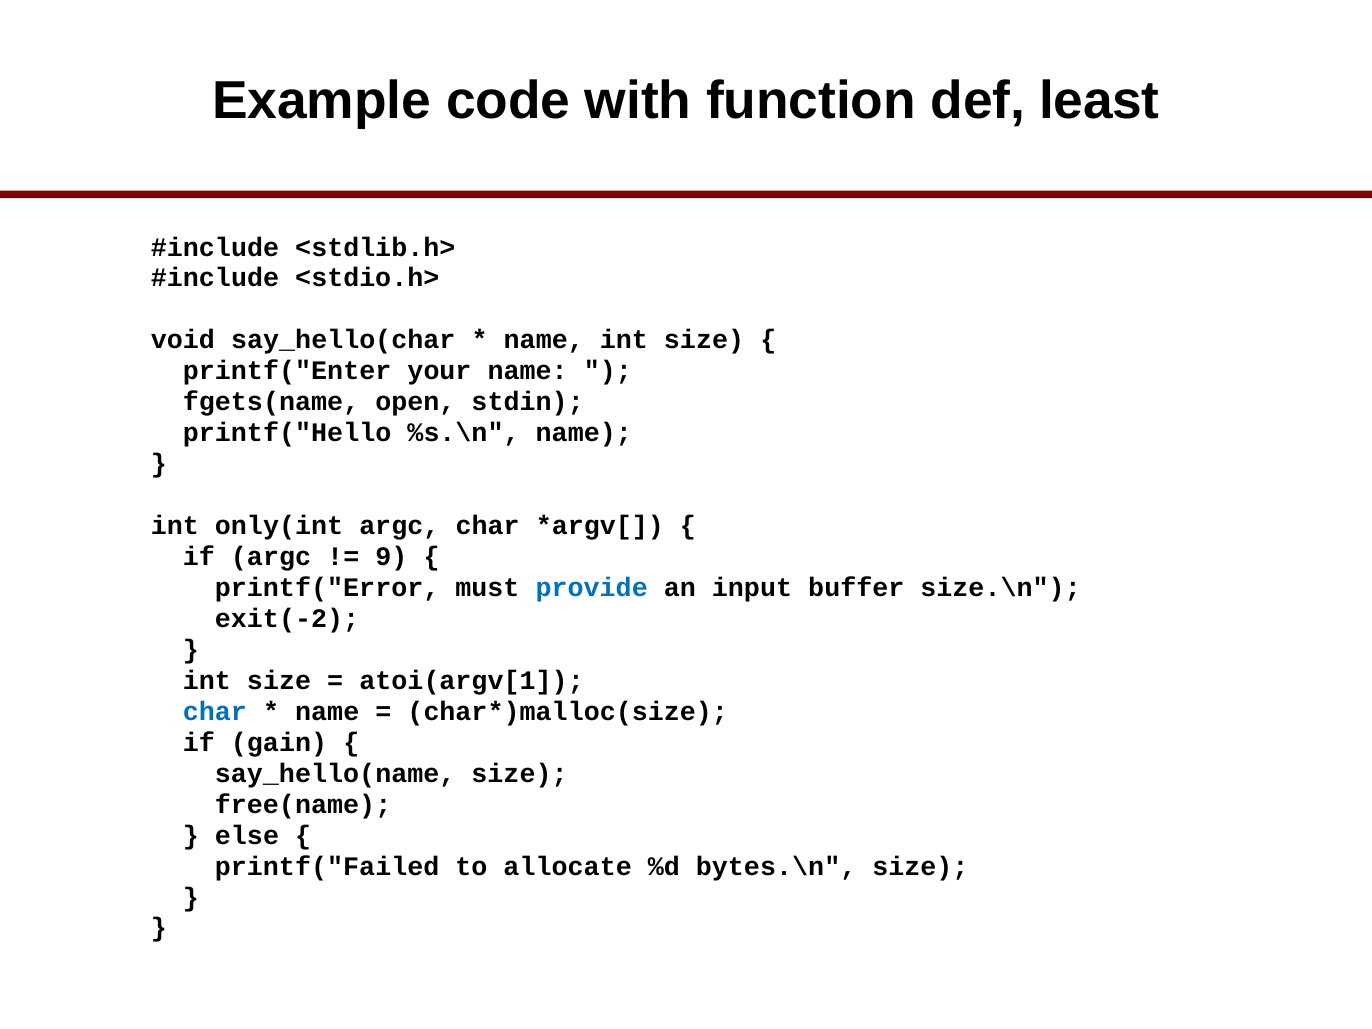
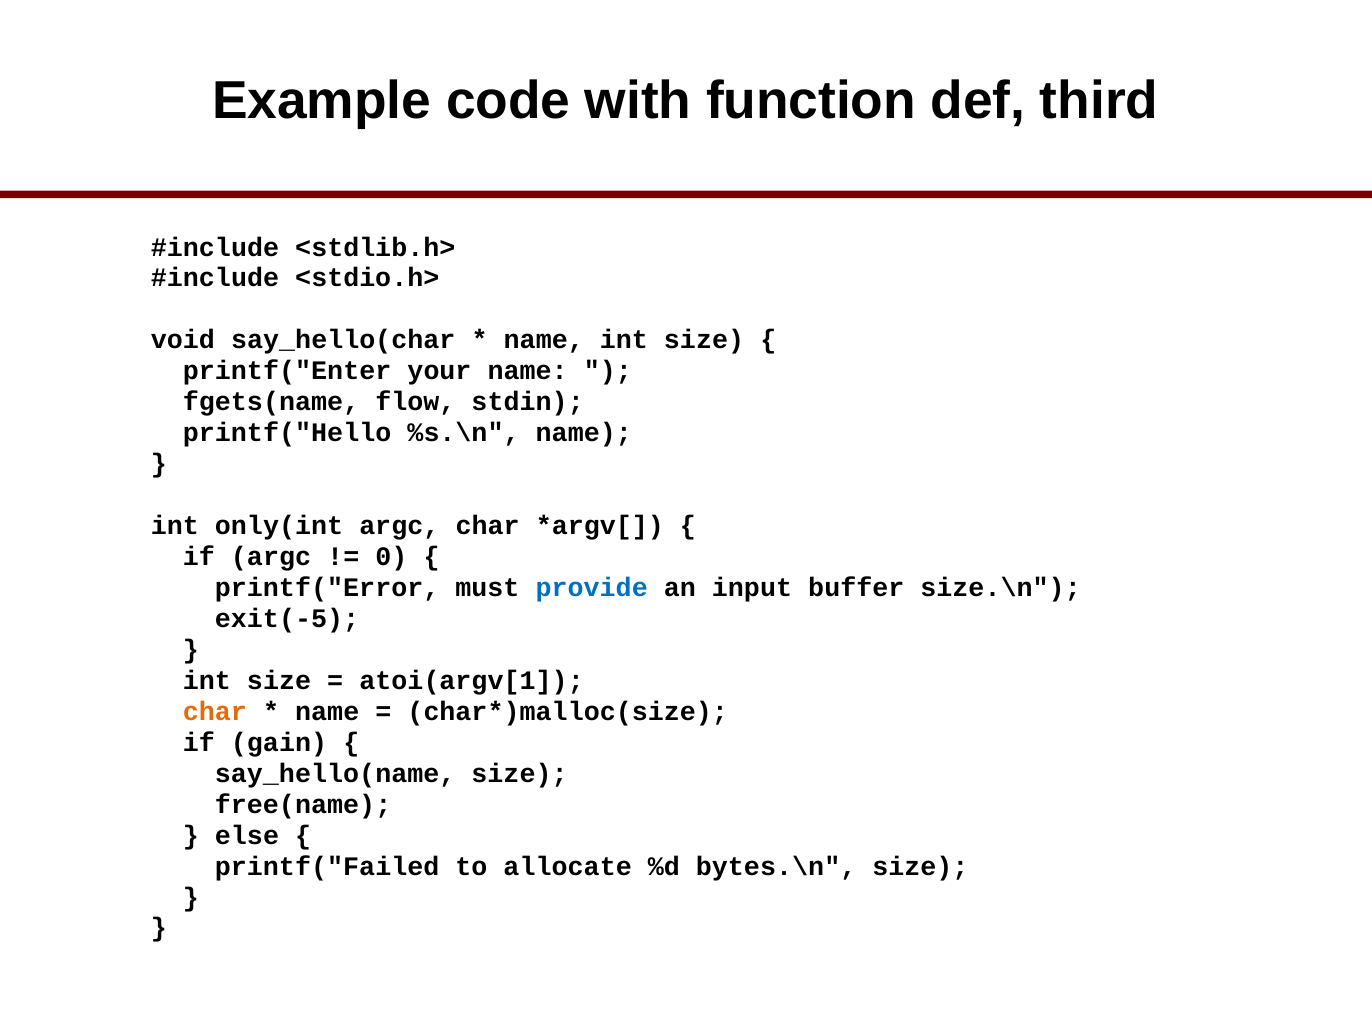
least: least -> third (1099, 101)
open: open -> flow (415, 402)
9: 9 -> 0 (391, 557)
exit(-2: exit(-2 -> exit(-5 (287, 619)
char colour: blue -> orange (215, 711)
